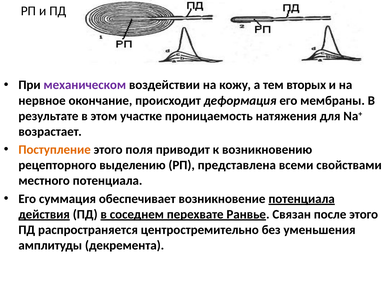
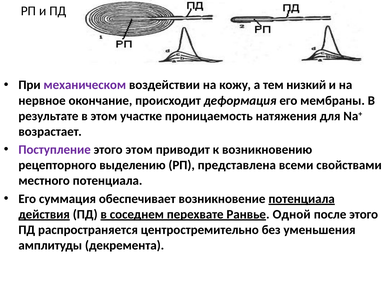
вторых: вторых -> низкий (306, 85)
Поступление colour: orange -> purple (55, 149)
этого поля: поля -> этом (139, 149)
Связан: Связан -> Одной (292, 214)
